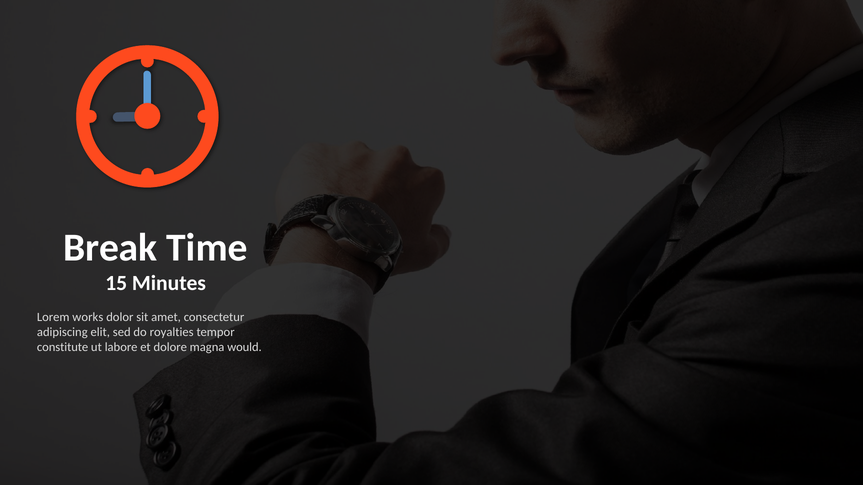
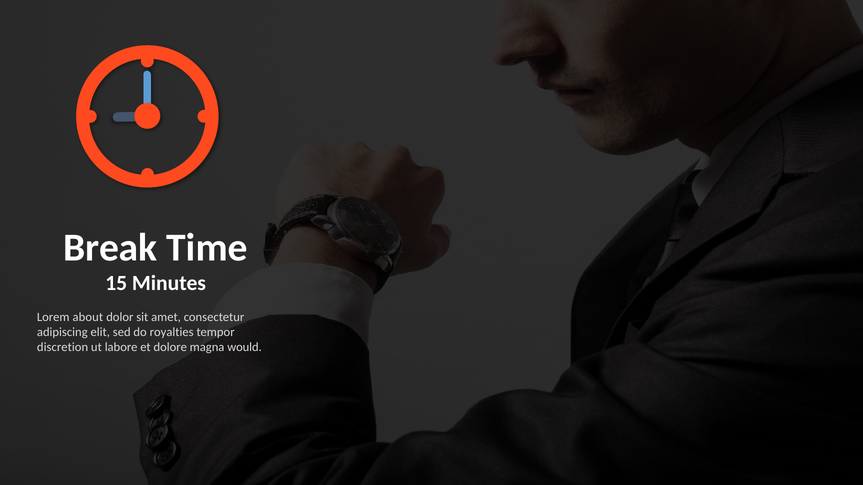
works: works -> about (88, 317)
constitute: constitute -> discretion (63, 348)
